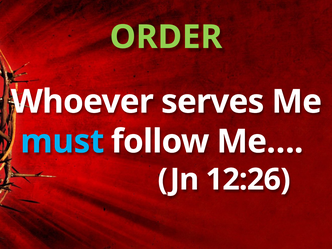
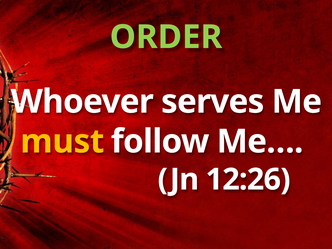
must colour: light blue -> yellow (62, 142)
